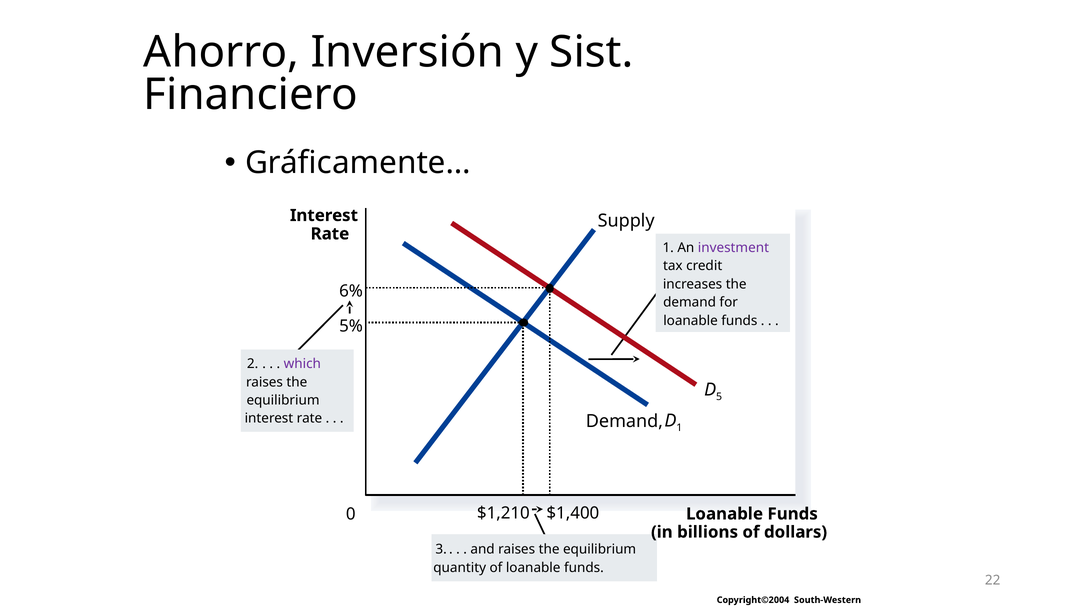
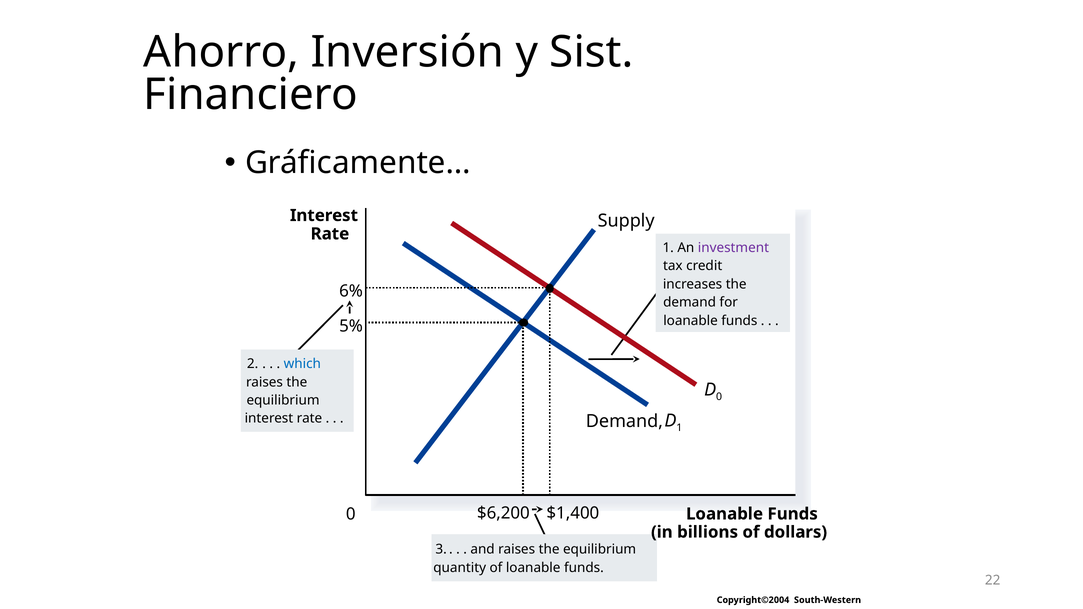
which colour: purple -> blue (302, 364)
5: 5 -> 0 (719, 397)
$1,210: $1,210 -> $6,200 (503, 513)
